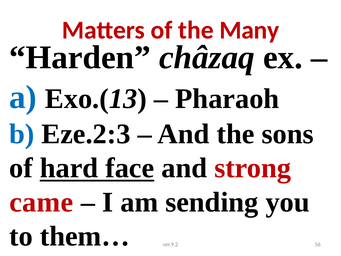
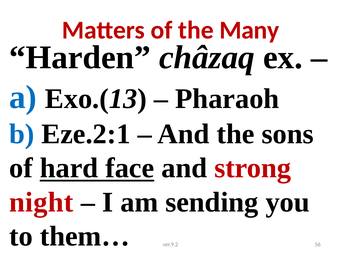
Eze.2:3: Eze.2:3 -> Eze.2:1 (86, 134)
came: came -> night (41, 202)
